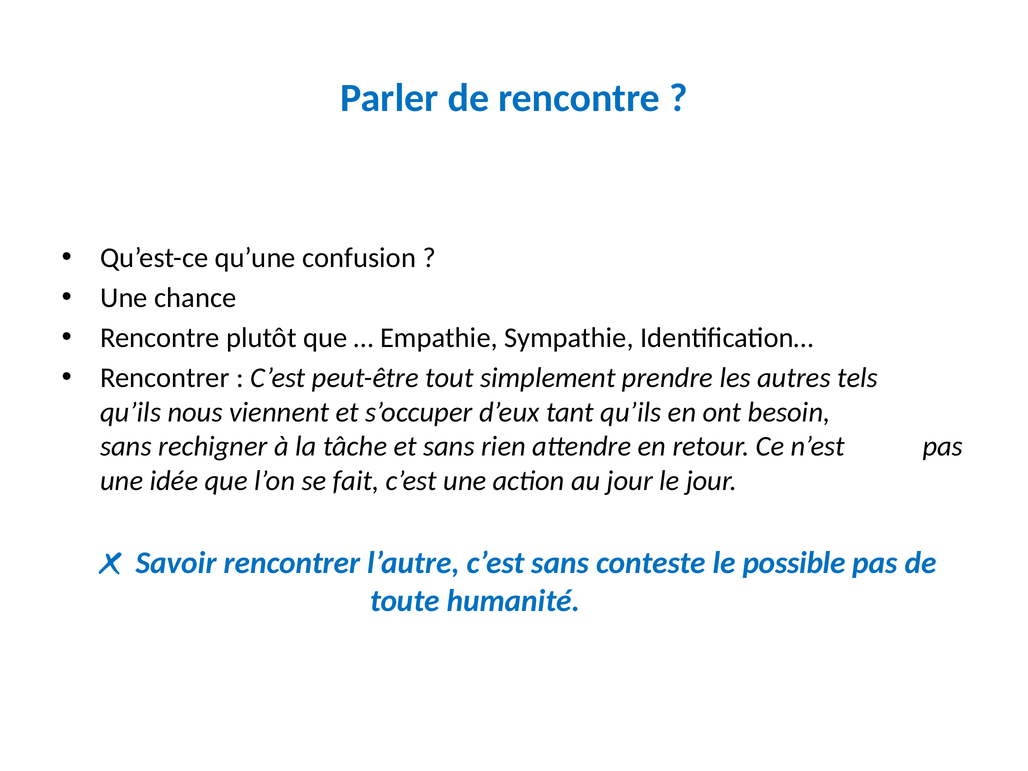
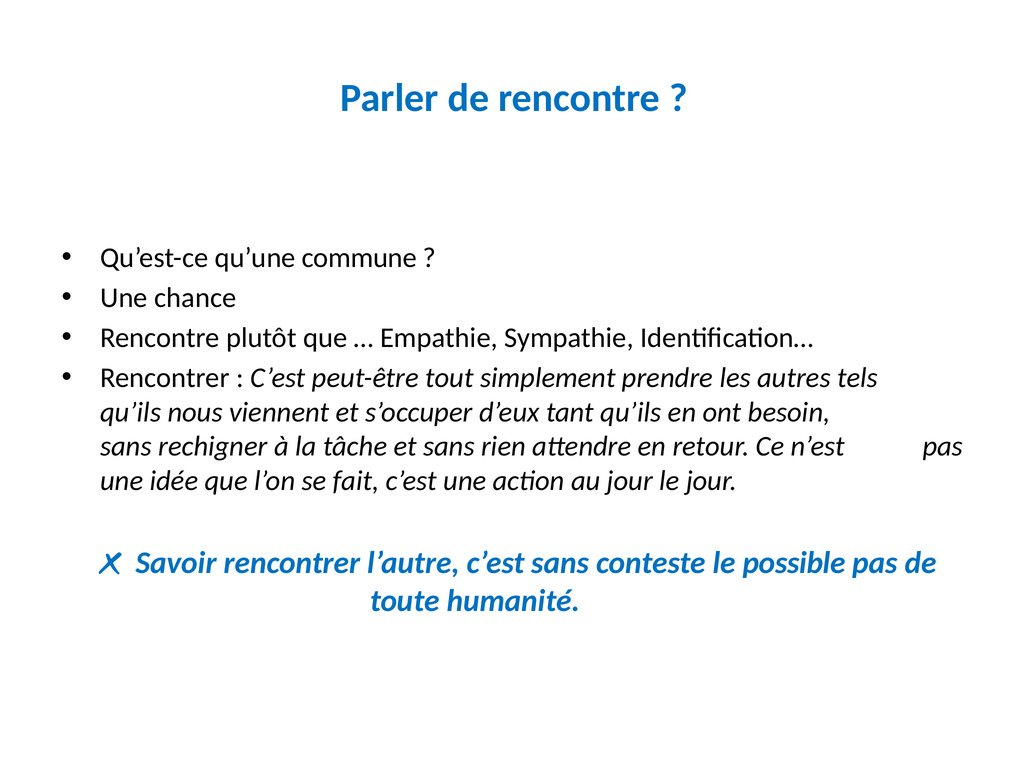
confusion: confusion -> commune (359, 258)
